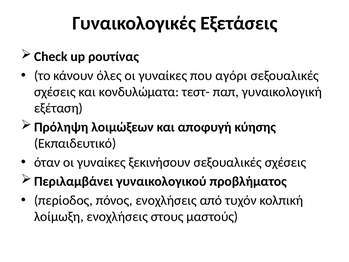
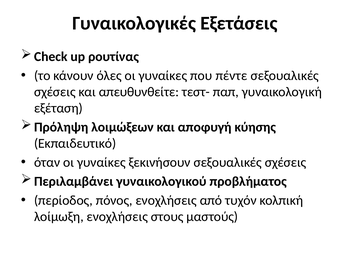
αγόρι: αγόρι -> πέντε (231, 75)
κονδυλώματα: κονδυλώματα -> απευθυνθείτε (139, 92)
